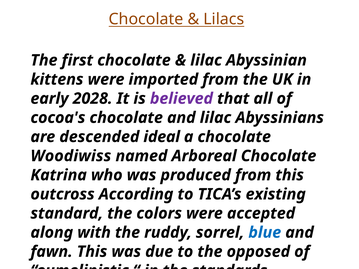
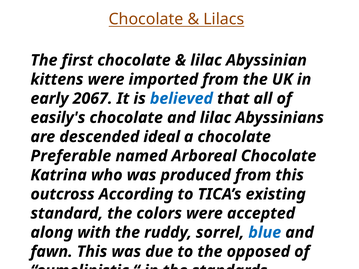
2028: 2028 -> 2067 (93, 99)
believed colour: purple -> blue (181, 99)
cocoa's: cocoa's -> easily's (58, 118)
Woodiwiss: Woodiwiss -> Preferable (71, 156)
